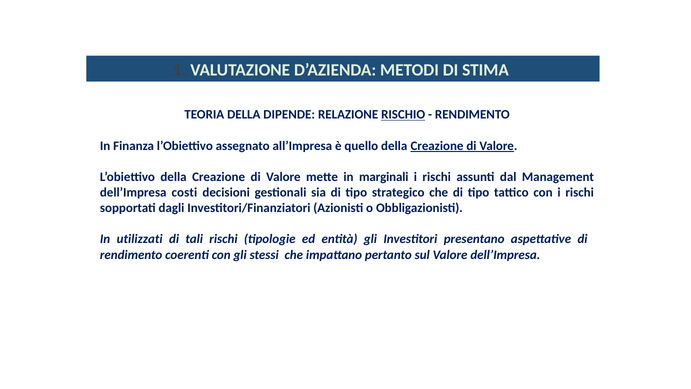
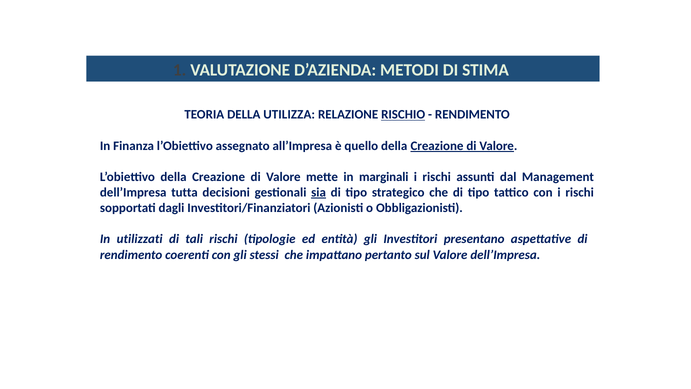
DIPENDE: DIPENDE -> UTILIZZA (289, 115)
costi: costi -> tutta (185, 192)
sia underline: none -> present (319, 192)
